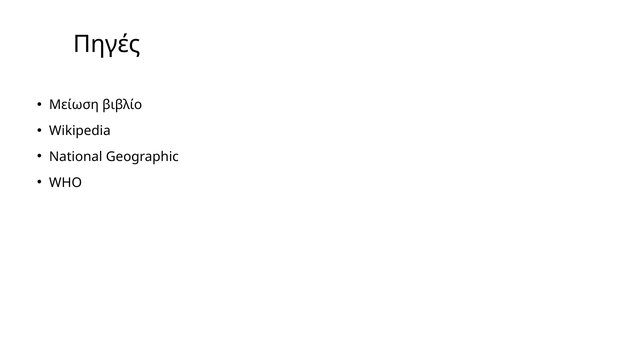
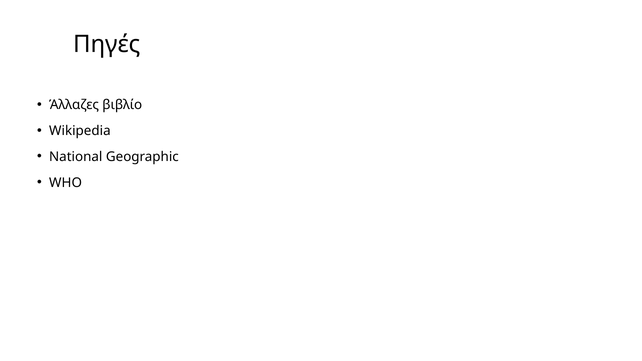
Μείωση: Μείωση -> Άλλαζες (74, 105)
